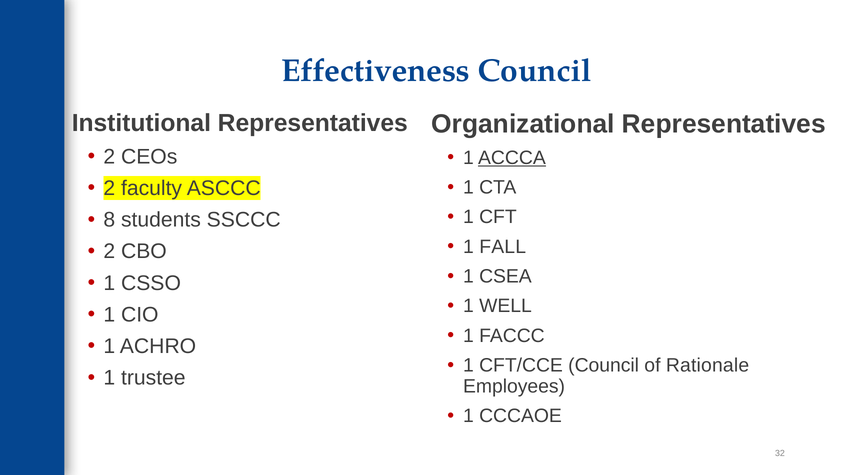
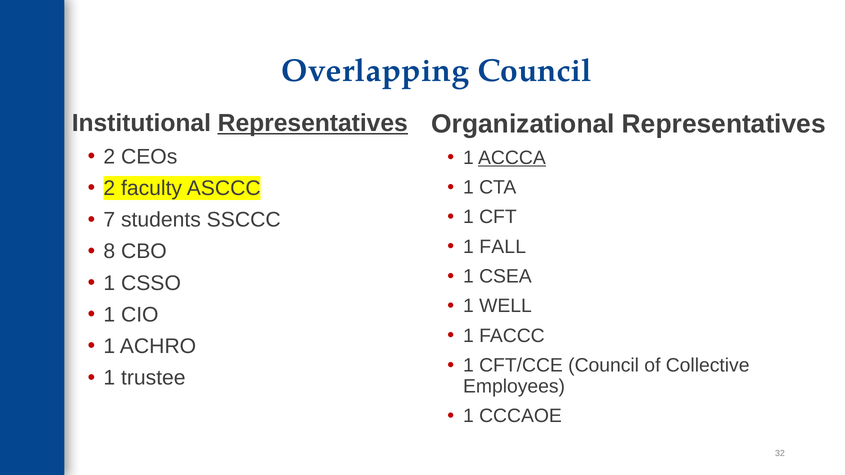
Effectiveness: Effectiveness -> Overlapping (375, 71)
Representatives underline: none -> present (313, 123)
8: 8 -> 7 (109, 220)
2: 2 -> 8 (109, 252)
Rationale: Rationale -> Collective (708, 366)
